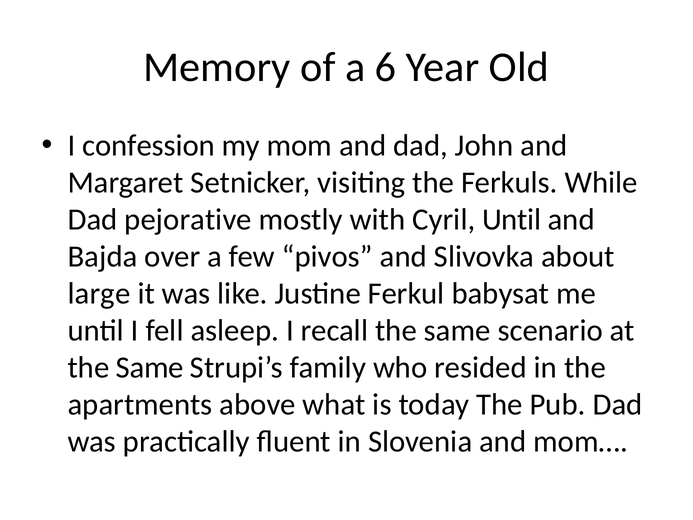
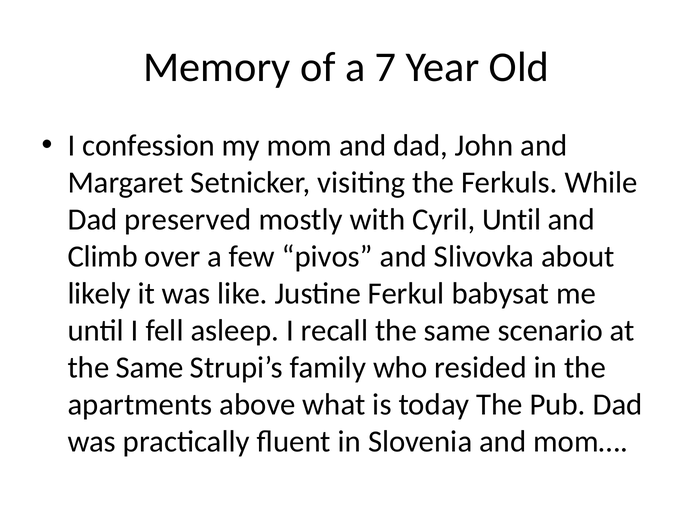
6: 6 -> 7 (386, 67)
pejorative: pejorative -> preserved (188, 219)
Bajda: Bajda -> Climb (103, 256)
large: large -> likely (99, 293)
